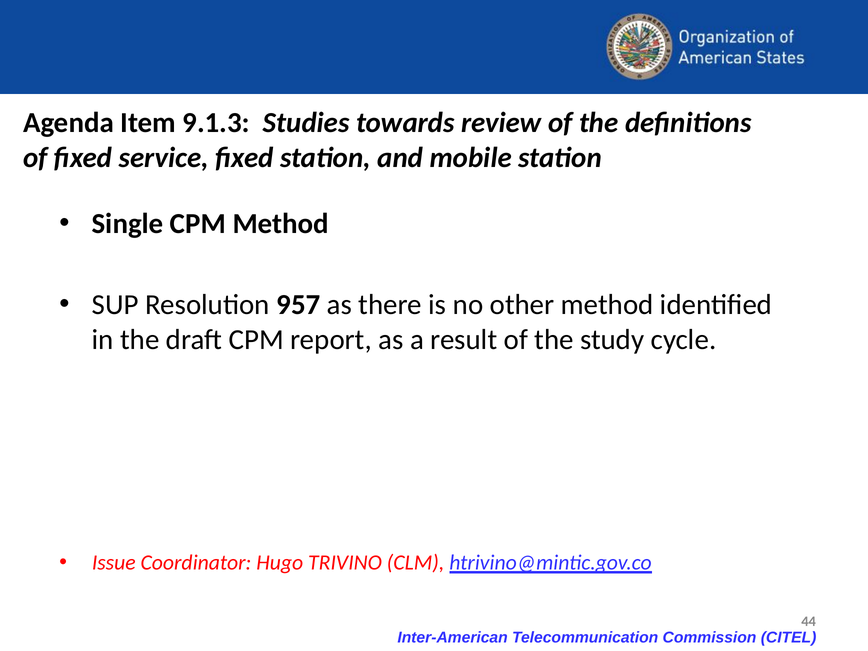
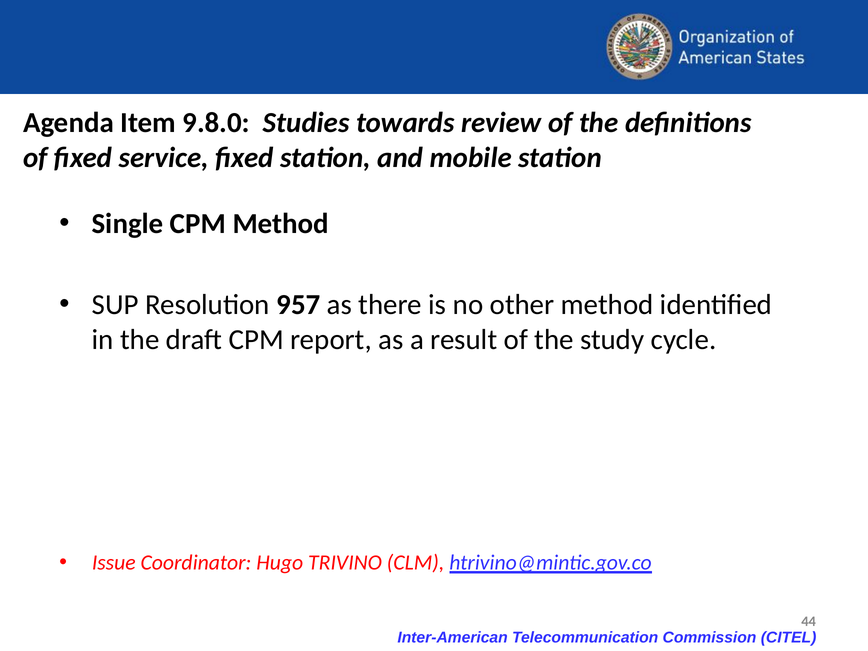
9.1.3: 9.1.3 -> 9.8.0 (216, 123)
